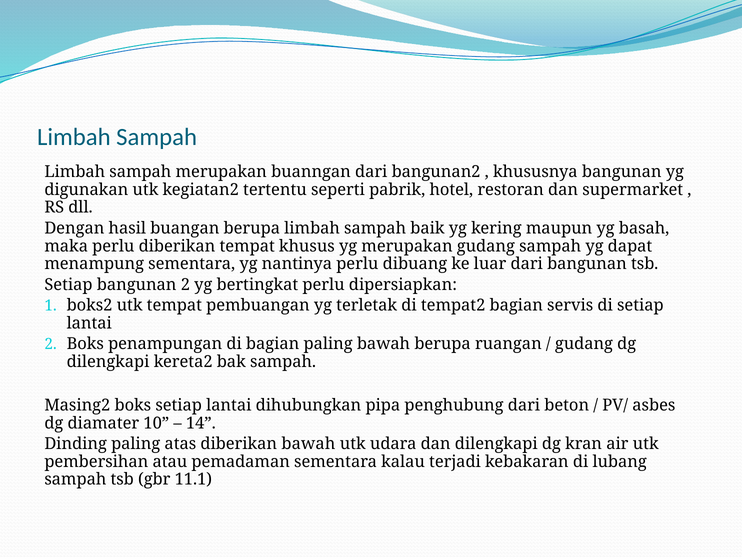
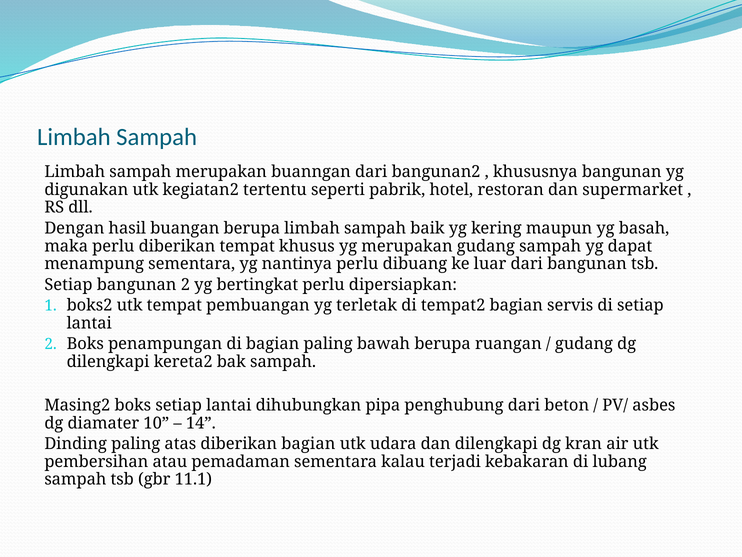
diberikan bawah: bawah -> bagian (308, 443)
